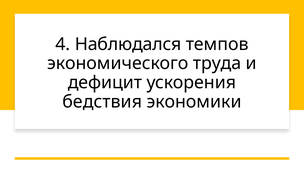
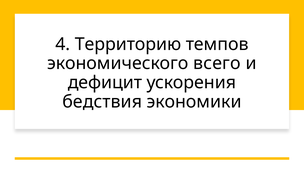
Наблюдался: Наблюдался -> Территорию (128, 44)
труда: труда -> всего (217, 63)
